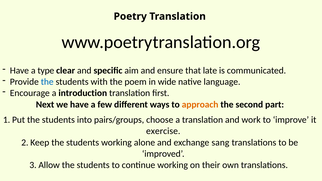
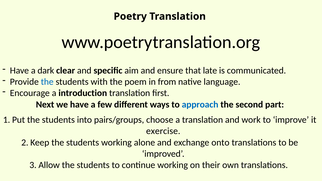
type: type -> dark (46, 71)
wide: wide -> from (167, 82)
approach colour: orange -> blue (200, 104)
sang: sang -> onto (220, 143)
